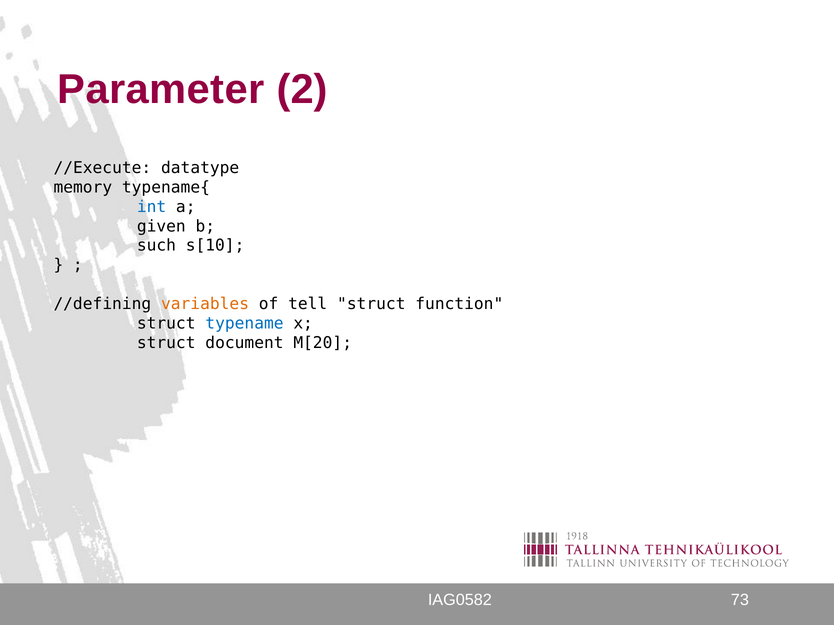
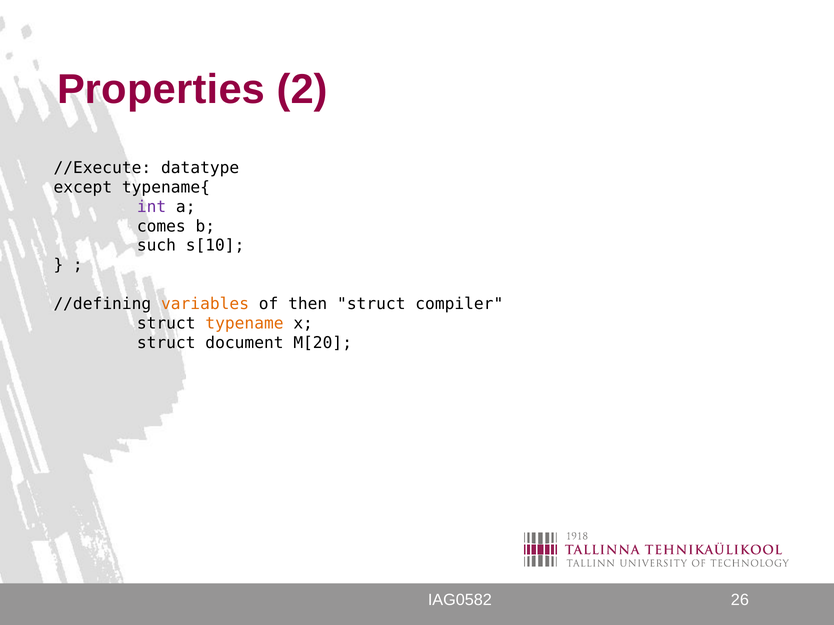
Parameter: Parameter -> Properties (161, 90)
memory: memory -> except (83, 187)
int colour: blue -> purple (152, 207)
given: given -> comes (161, 226)
tell: tell -> then (308, 304)
function: function -> compiler (459, 304)
typename colour: blue -> orange (244, 324)
73: 73 -> 26 (740, 600)
